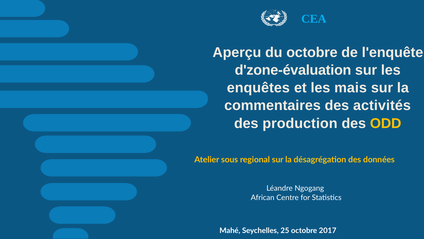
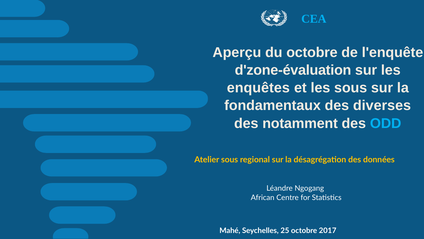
les mais: mais -> sous (351, 88)
commentaires: commentaires -> fondamentaux (273, 105)
activités: activités -> diverses (382, 105)
production: production -> notamment (300, 123)
ODD colour: yellow -> light blue (386, 123)
